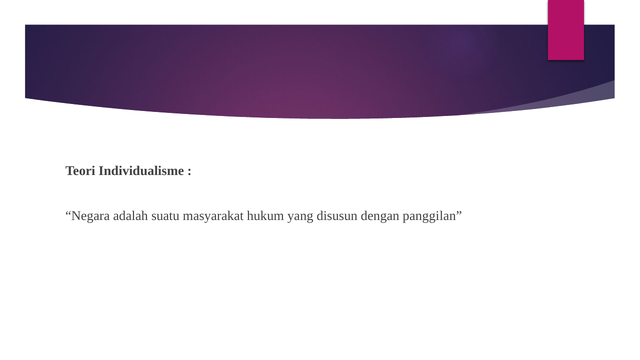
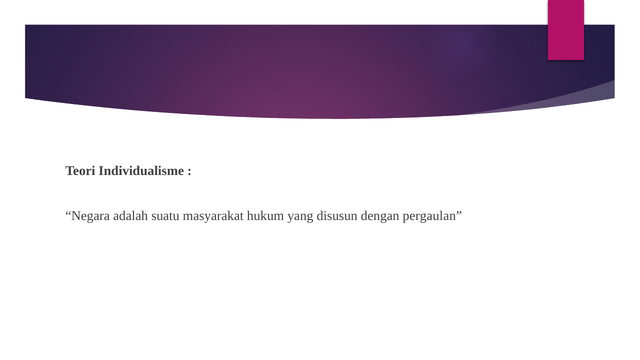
panggilan: panggilan -> pergaulan (432, 216)
